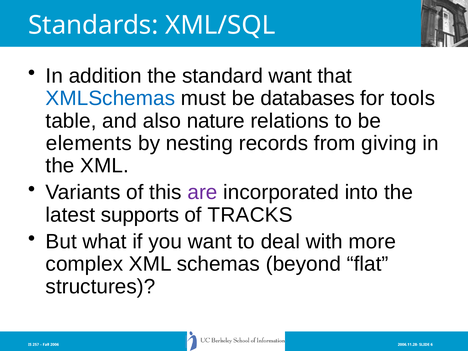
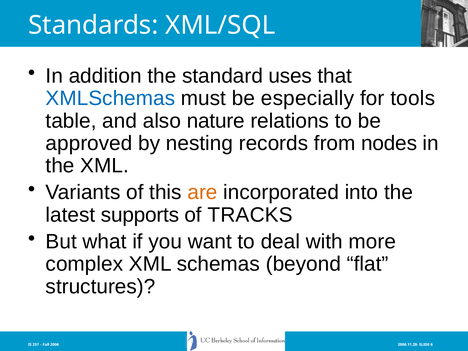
standard want: want -> uses (290, 76)
databases: databases -> especially (308, 98)
elements: elements -> approved (89, 143)
giving: giving -> nodes (389, 143)
are colour: purple -> orange (202, 192)
